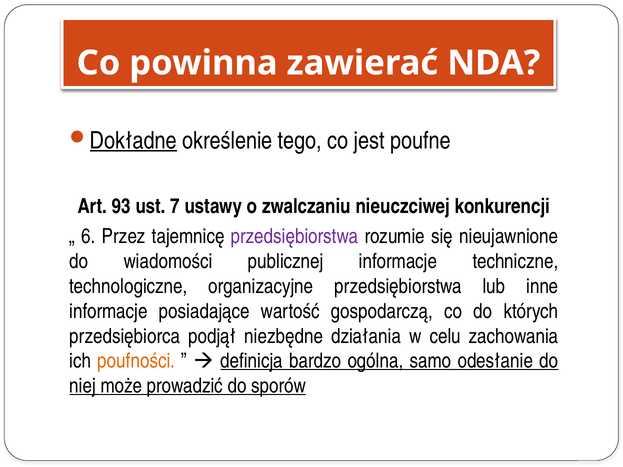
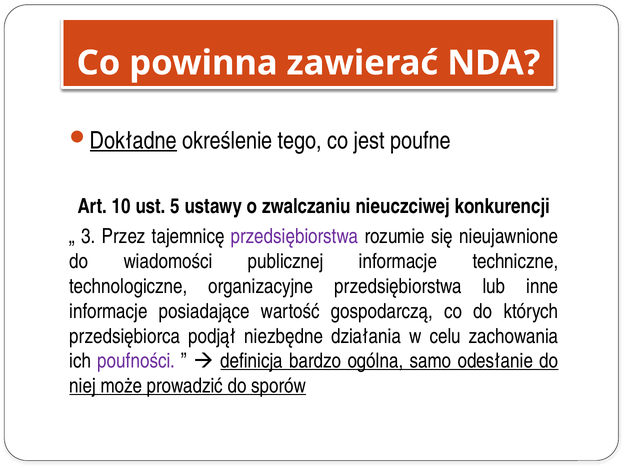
93: 93 -> 10 (121, 207)
7: 7 -> 5 (175, 207)
6: 6 -> 3 (88, 237)
poufności colour: orange -> purple (136, 361)
